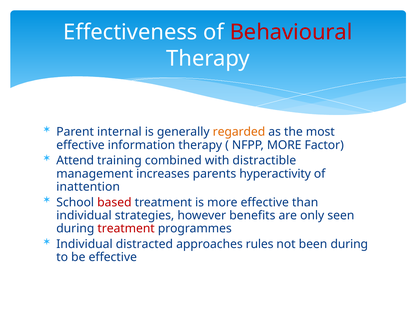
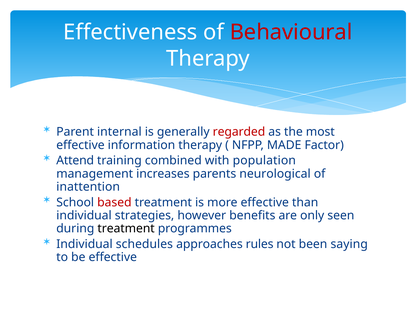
regarded colour: orange -> red (239, 132)
NFPP MORE: MORE -> MADE (284, 145)
distractible: distractible -> population (264, 161)
hyperactivity: hyperactivity -> neurological (275, 174)
treatment colour: red -> black (126, 229)
distracted: distracted -> schedules (144, 244)
been during: during -> saying (349, 244)
